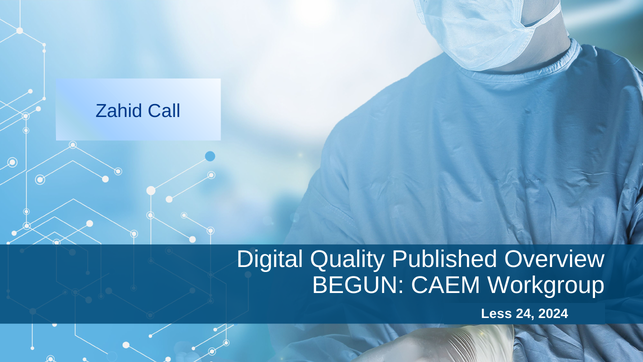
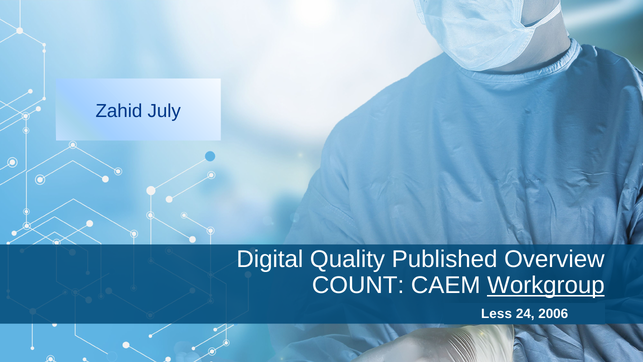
Call: Call -> July (164, 111)
BEGUN: BEGUN -> COUNT (358, 285)
Workgroup underline: none -> present (546, 285)
2024: 2024 -> 2006 (553, 313)
